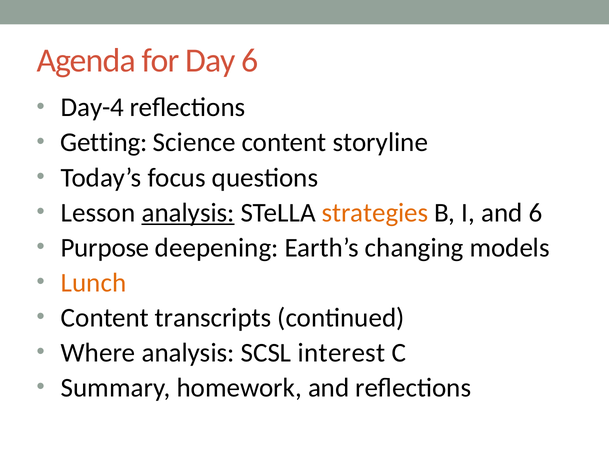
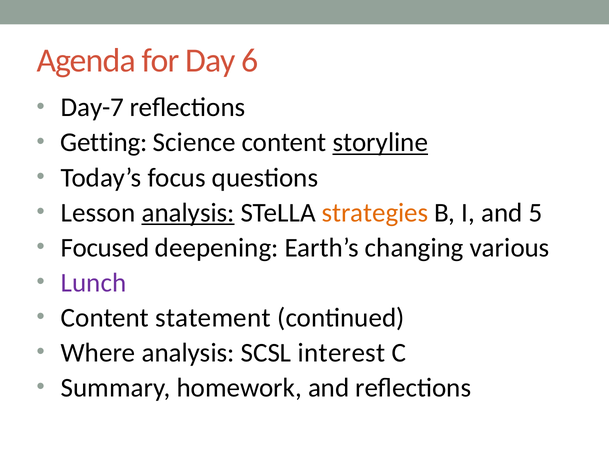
Day-4: Day-4 -> Day-7 (92, 107)
storyline underline: none -> present (380, 142)
and 6: 6 -> 5 (535, 213)
Purpose: Purpose -> Focused (105, 248)
models: models -> various (510, 248)
Lunch colour: orange -> purple (94, 283)
transcripts: transcripts -> statement (213, 318)
